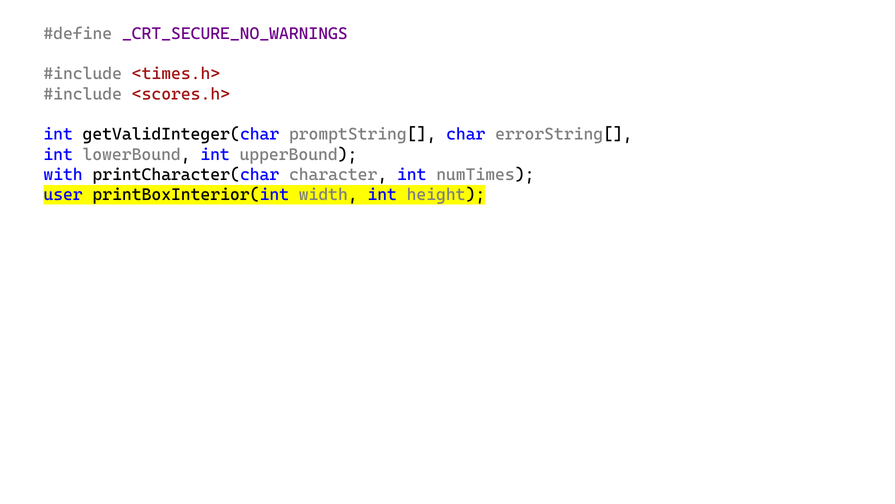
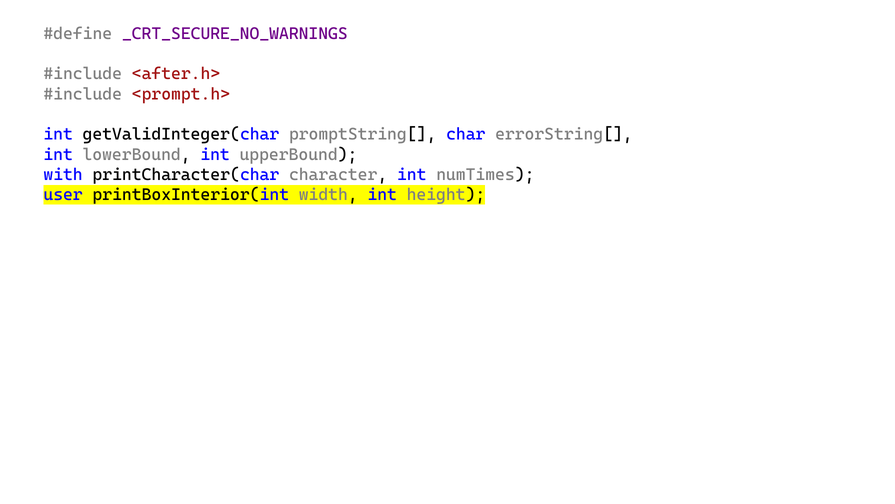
<times.h>: <times.h> -> <after.h> (176, 74)
<scores.h>: <scores.h> -> <prompt.h> (181, 94)
